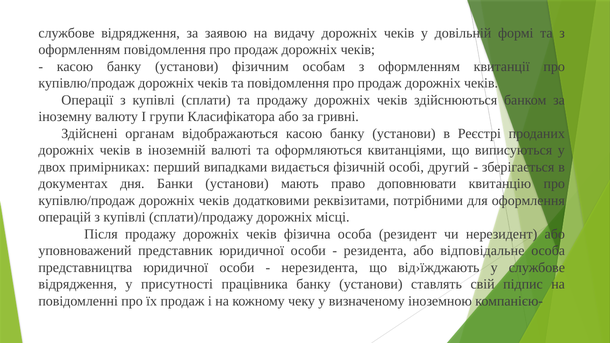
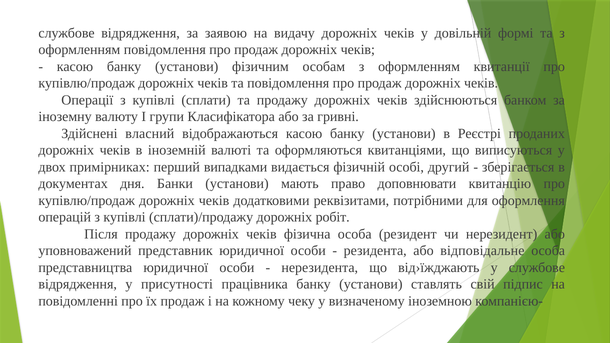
органам: органам -> власний (150, 134)
місці: місці -> робіт (333, 217)
